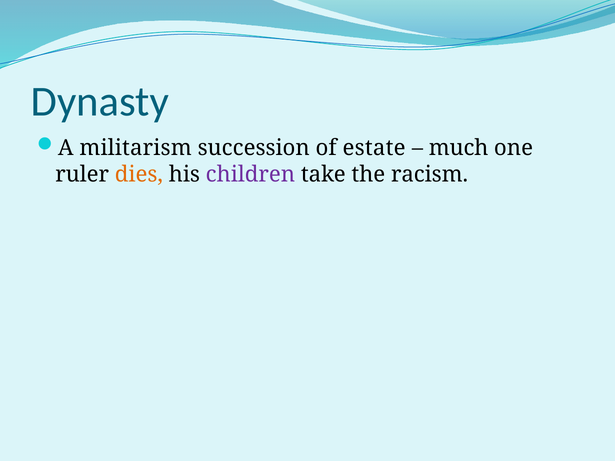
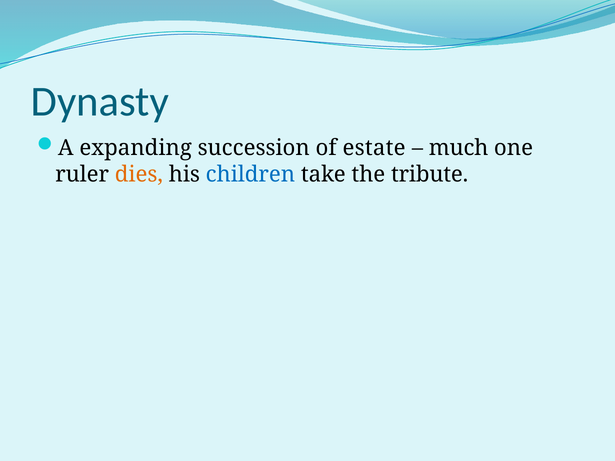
militarism: militarism -> expanding (136, 148)
children colour: purple -> blue (250, 175)
racism: racism -> tribute (430, 175)
